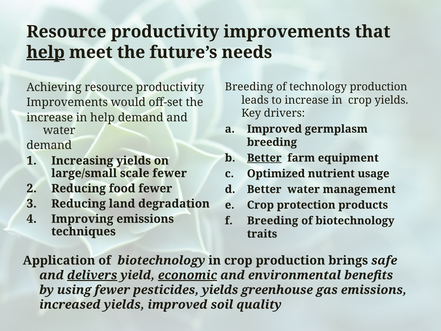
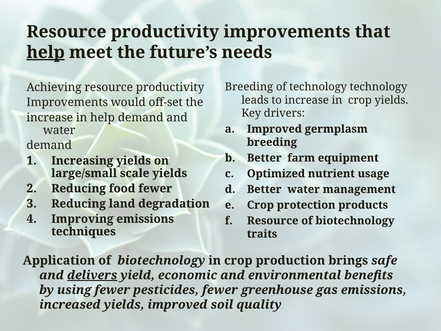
technology production: production -> technology (379, 87)
Better underline: present -> none (264, 158)
scale fewer: fewer -> yields (170, 173)
Breeding: Breeding -> Resource (273, 221)
economic underline: present -> none (188, 275)
pesticides yields: yields -> fewer (220, 290)
